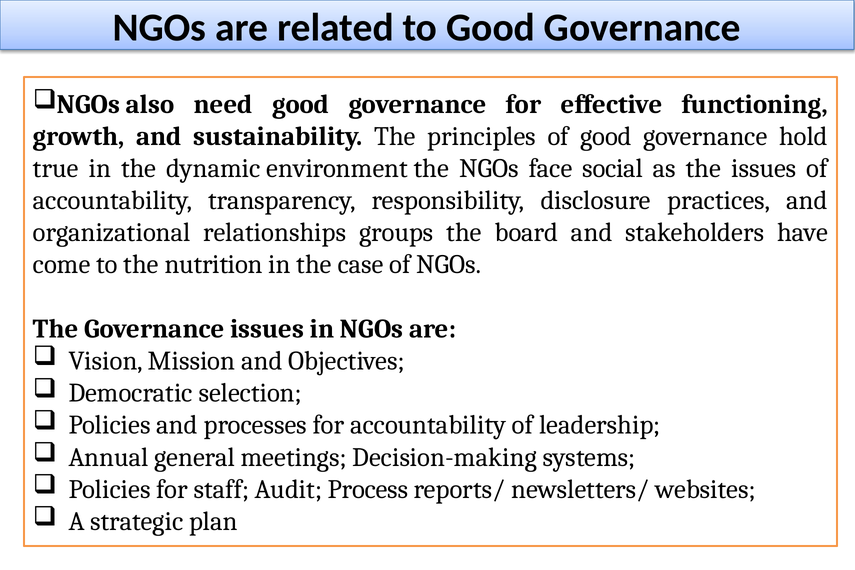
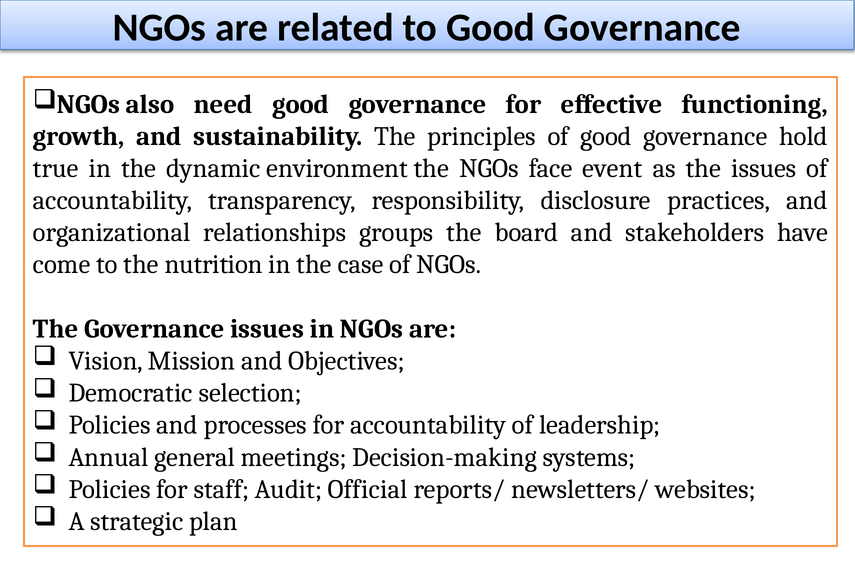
social: social -> event (612, 168)
Process: Process -> Official (368, 489)
